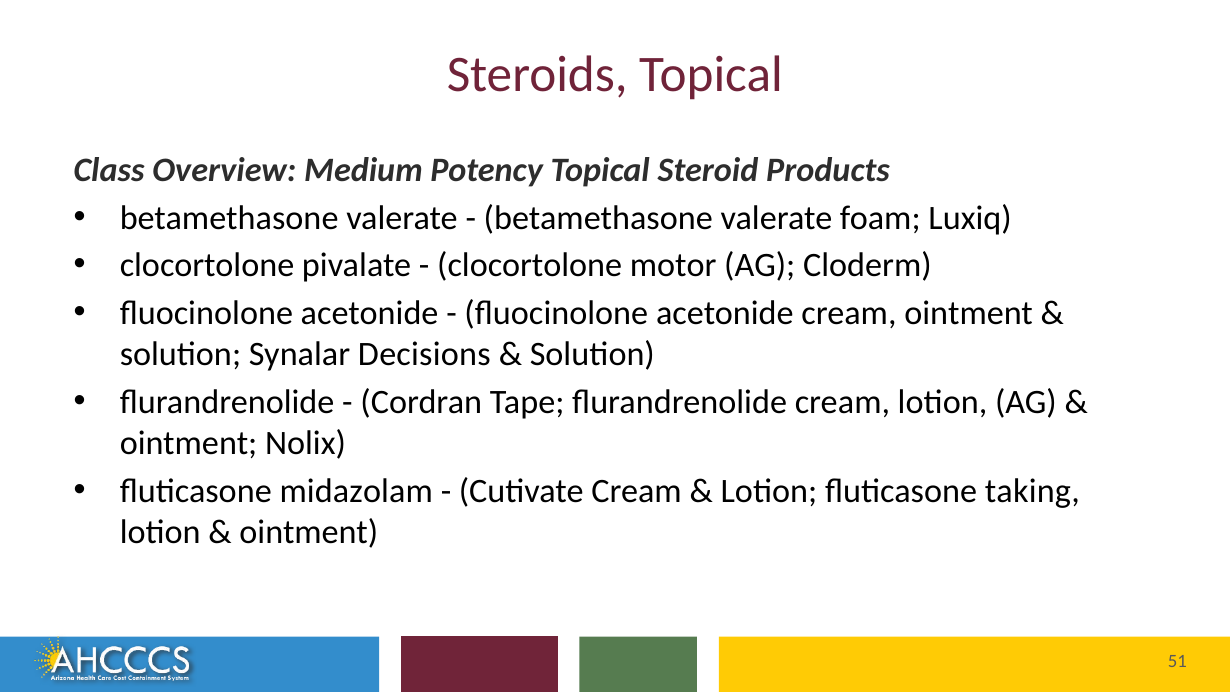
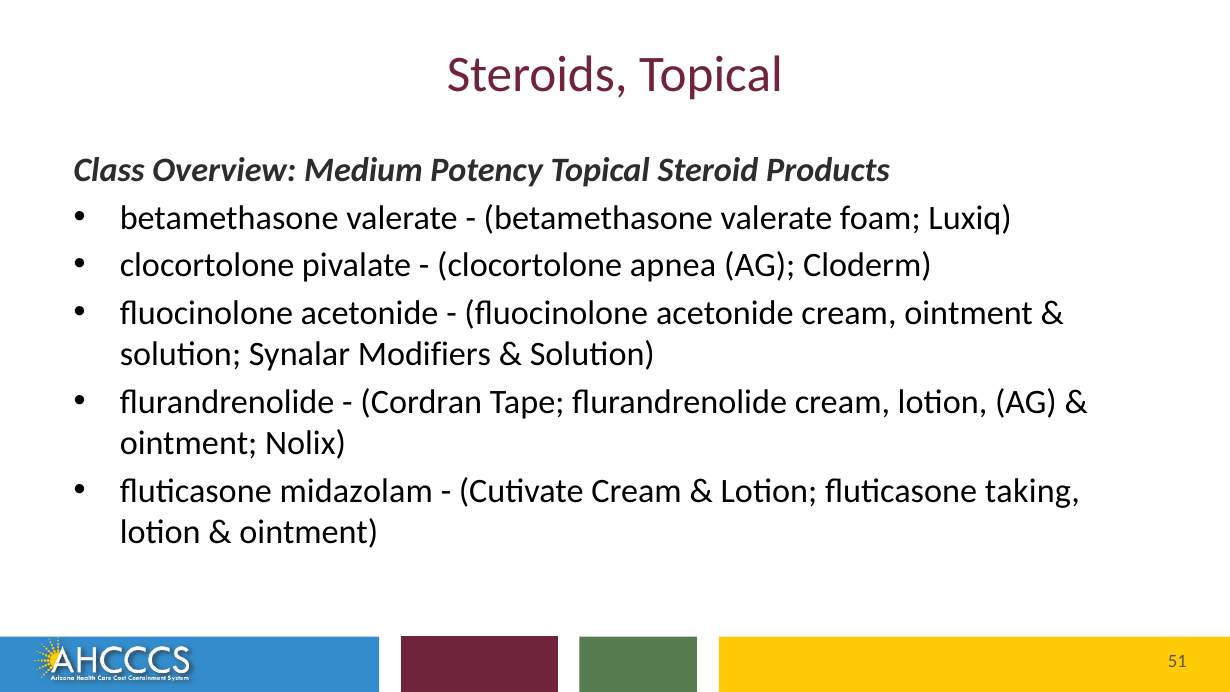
motor: motor -> apnea (673, 266)
Decisions: Decisions -> Modifiers (425, 354)
